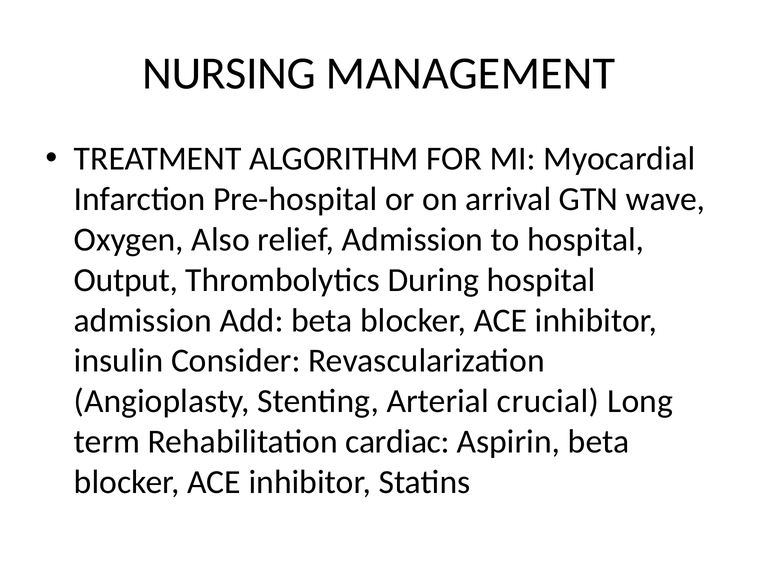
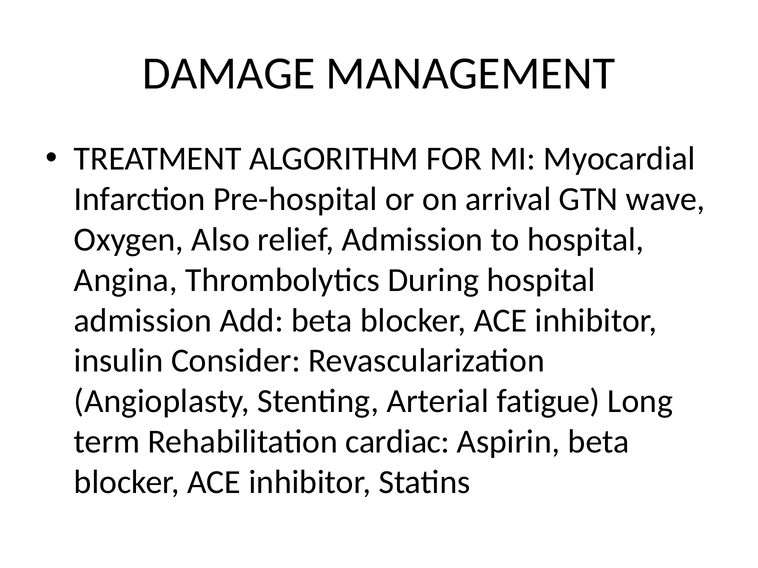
NURSING: NURSING -> DAMAGE (229, 73)
Output: Output -> Angina (126, 280)
crucial: crucial -> fatigue (548, 402)
